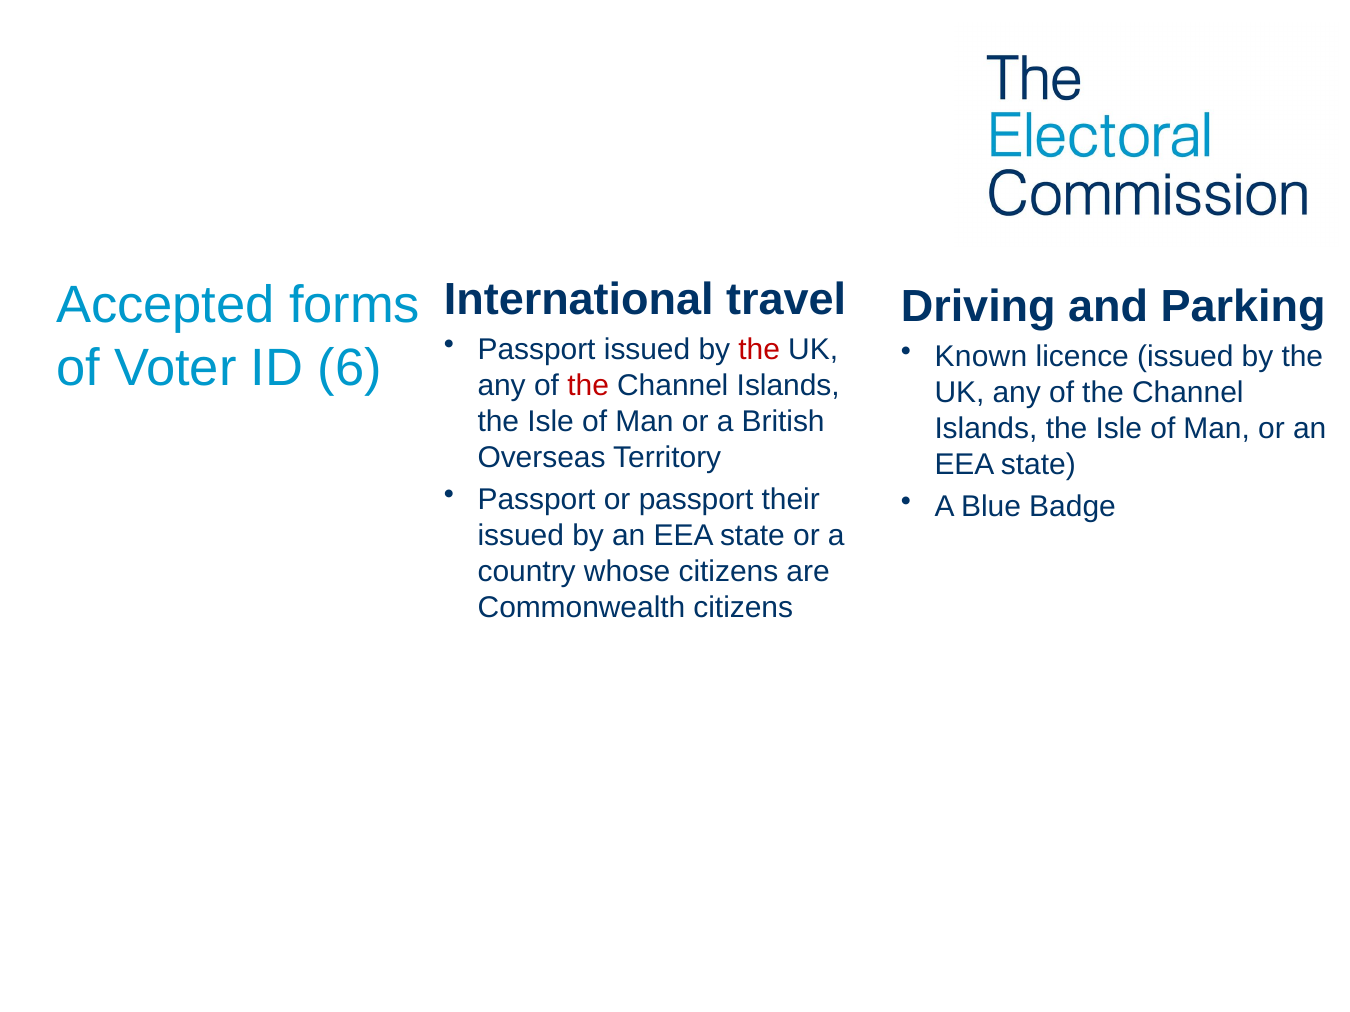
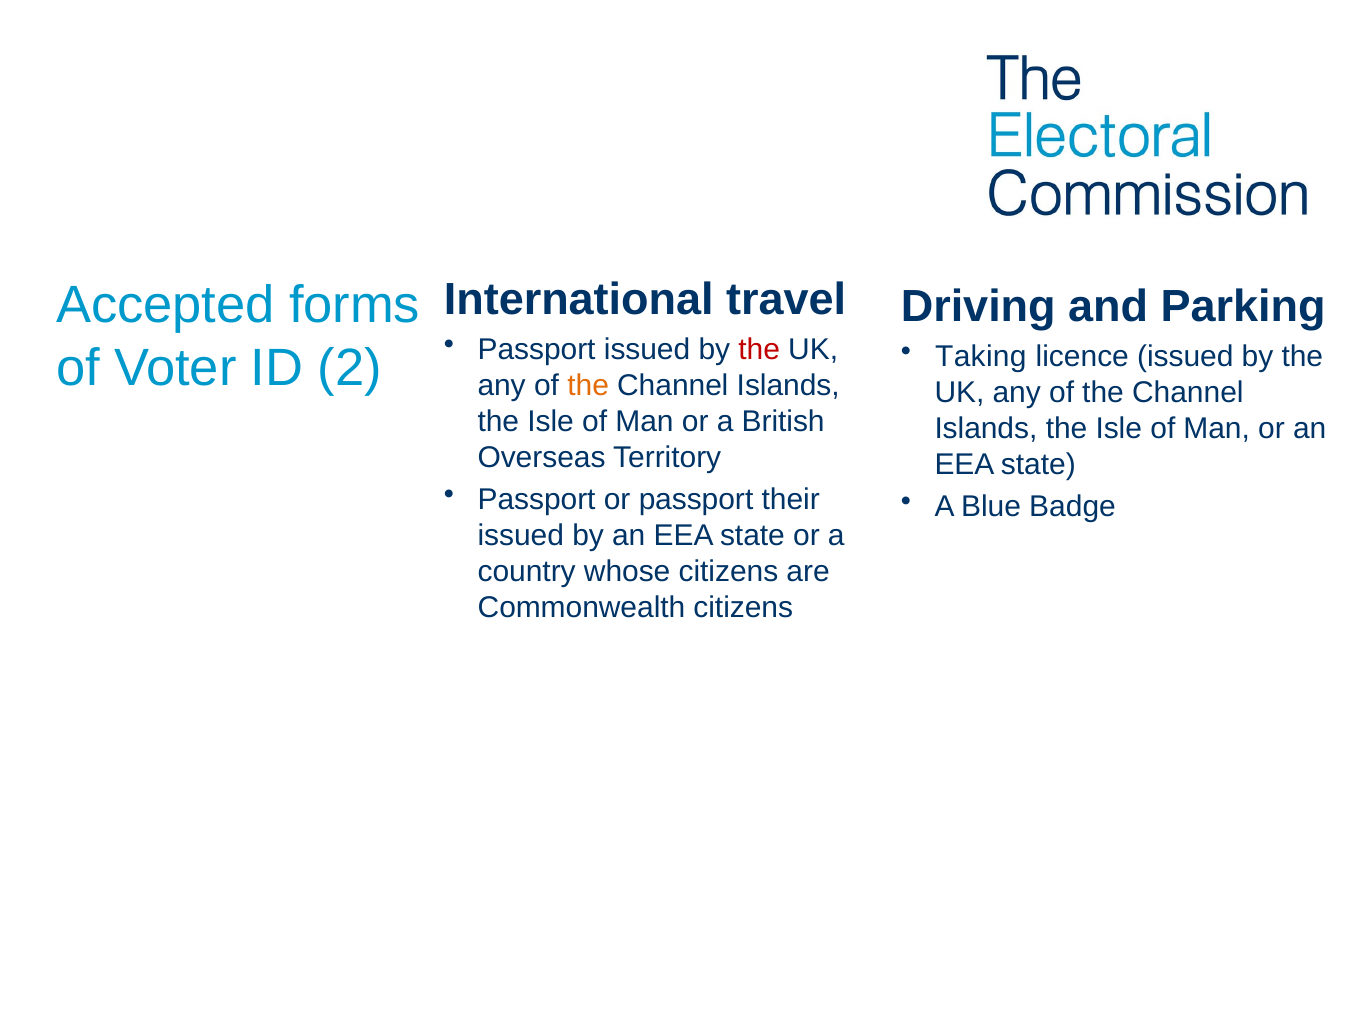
Known: Known -> Taking (981, 357)
6: 6 -> 2 (350, 368)
the colour: red -> orange (588, 386)
